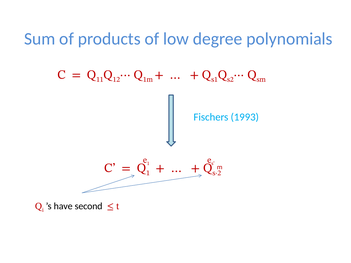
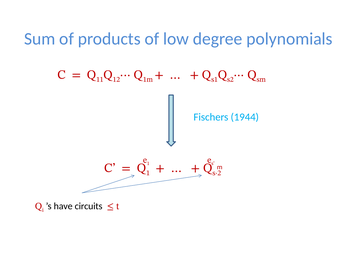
1993: 1993 -> 1944 (245, 117)
second: second -> circuits (89, 206)
